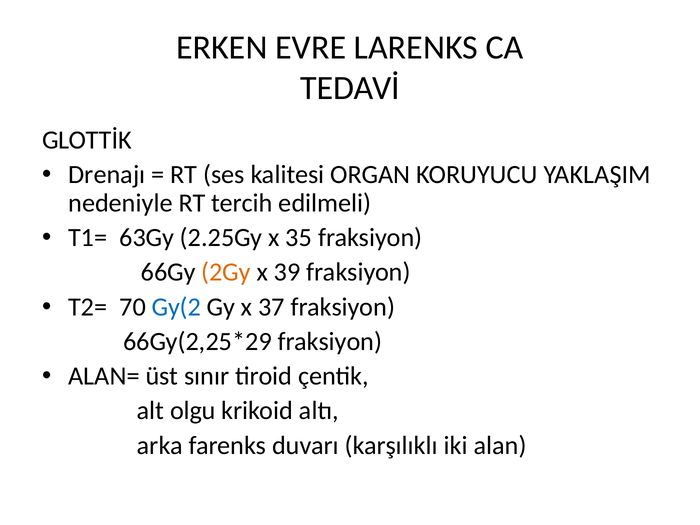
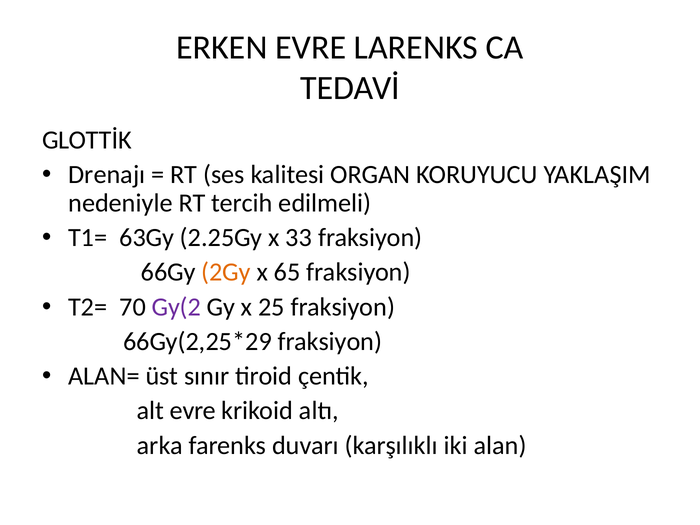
35: 35 -> 33 (299, 238)
39: 39 -> 65 (287, 272)
Gy(2 colour: blue -> purple (176, 307)
37: 37 -> 25 (271, 307)
alt olgu: olgu -> evre (193, 411)
